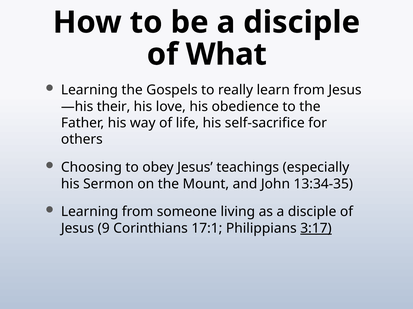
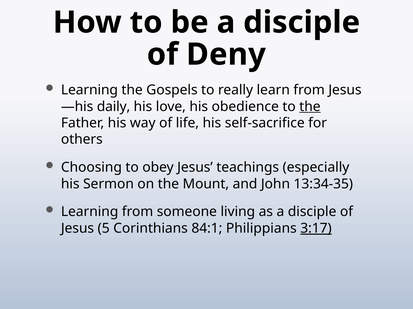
What: What -> Deny (226, 55)
their: their -> daily (114, 107)
the underline: none -> present (310, 107)
9: 9 -> 5 (104, 229)
17:1: 17:1 -> 84:1 (207, 229)
